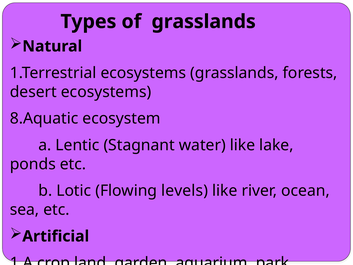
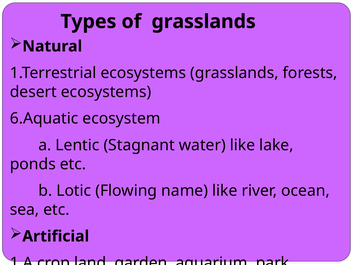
8.Aquatic: 8.Aquatic -> 6.Aquatic (44, 118)
levels: levels -> name (185, 191)
